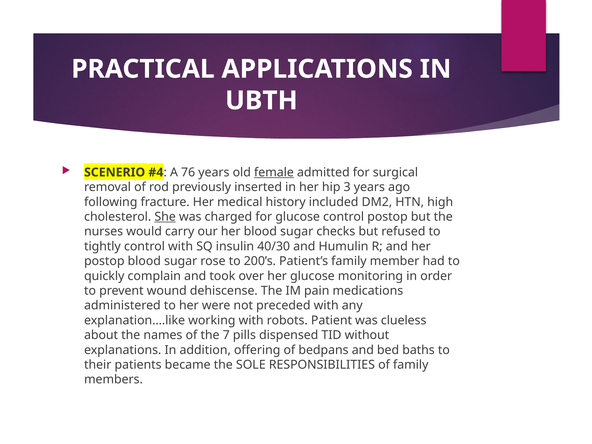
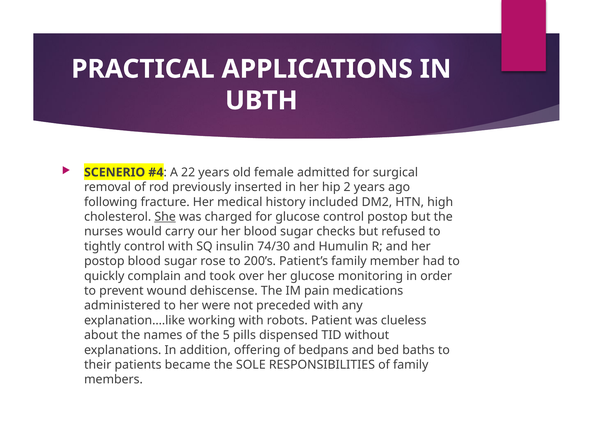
76: 76 -> 22 (188, 172)
female underline: present -> none (274, 172)
3: 3 -> 2 (347, 187)
40/30: 40/30 -> 74/30 (274, 246)
7: 7 -> 5 (226, 335)
